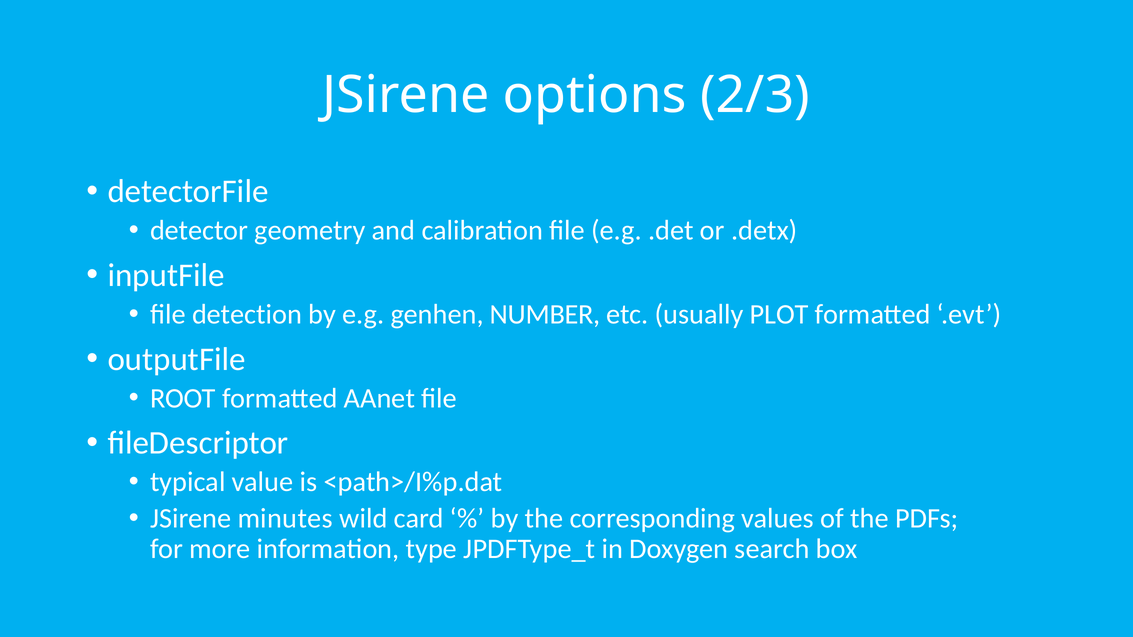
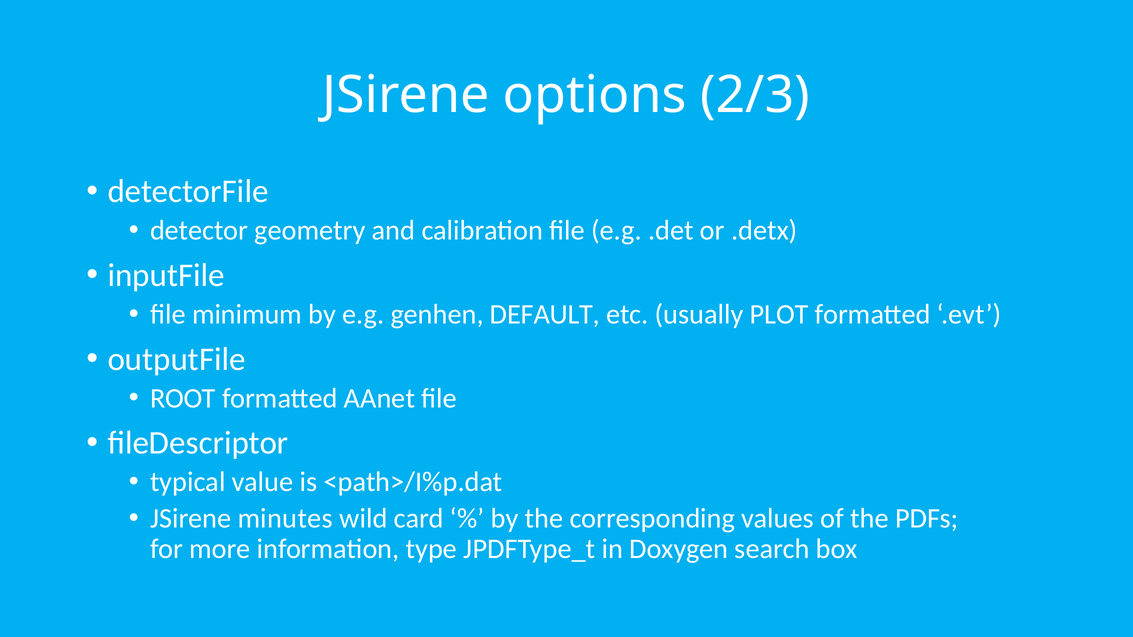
detection: detection -> minimum (247, 314)
NUMBER: NUMBER -> DEFAULT (545, 314)
